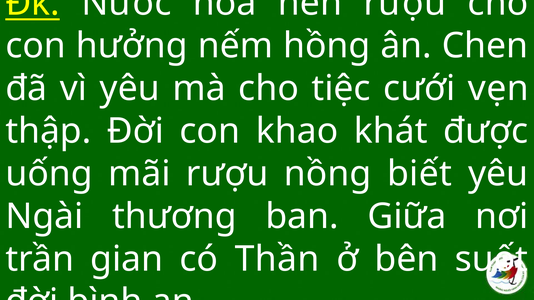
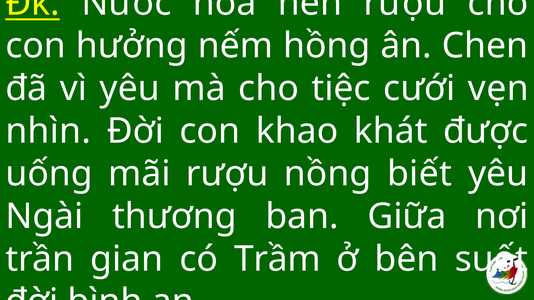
thập: thập -> nhìn (48, 131)
Thần: Thần -> Trầm (277, 259)
